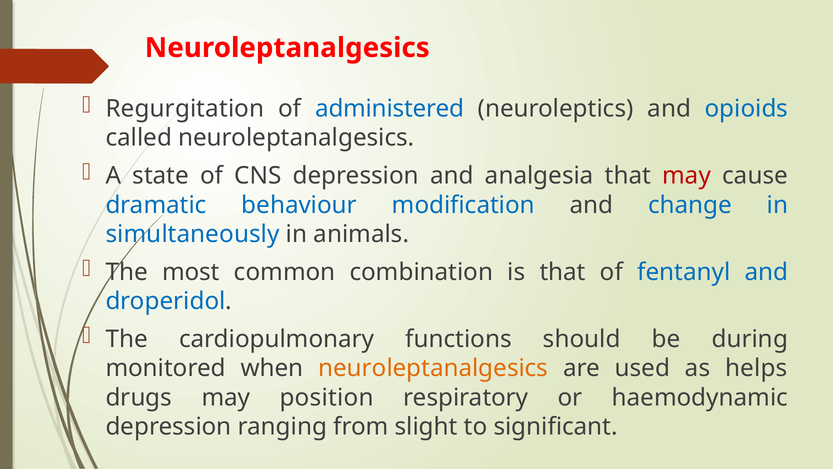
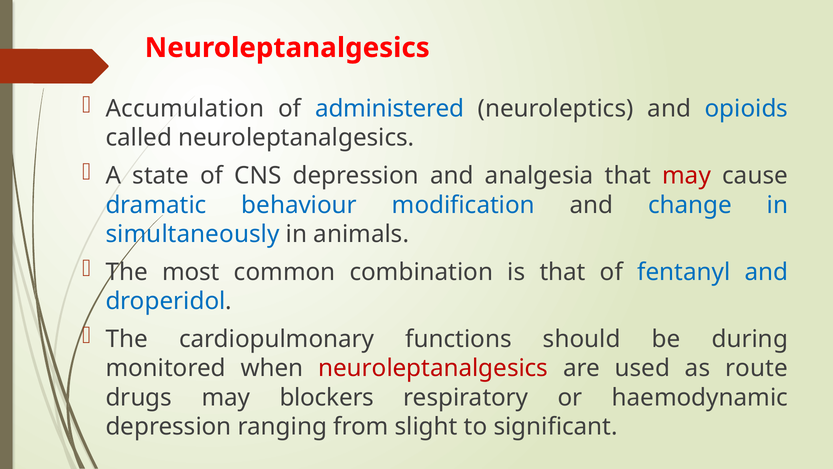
Regurgitation: Regurgitation -> Accumulation (185, 109)
neuroleptanalgesics colour: orange -> red (433, 368)
helps: helps -> route (756, 368)
position: position -> blockers (327, 397)
